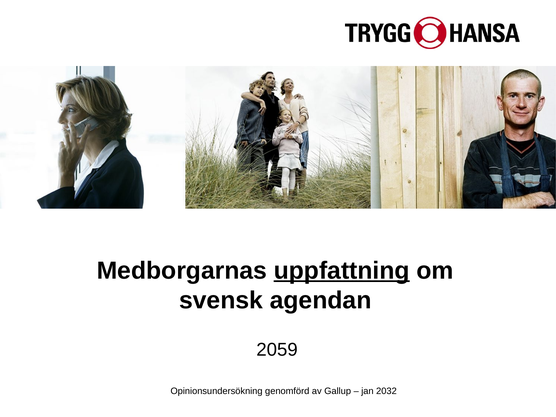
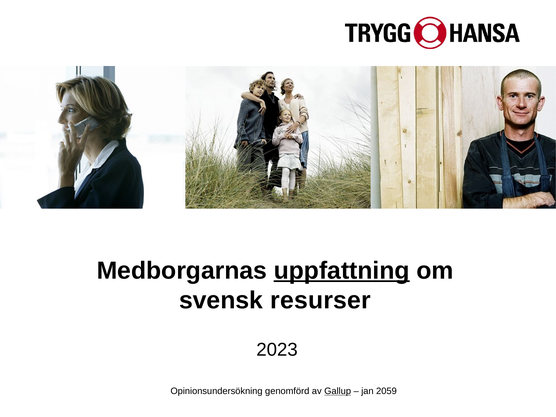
agendan: agendan -> resurser (320, 300)
2059: 2059 -> 2023 (277, 350)
Gallup underline: none -> present (338, 391)
2032: 2032 -> 2059 (386, 391)
